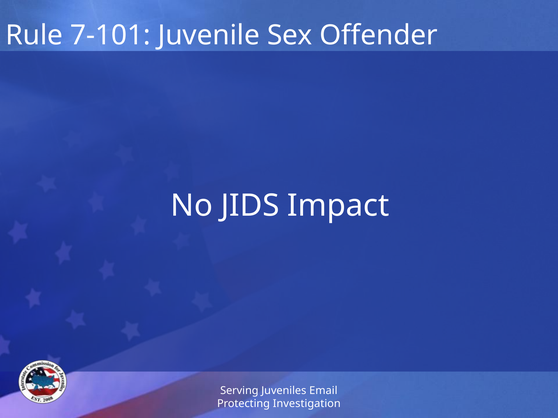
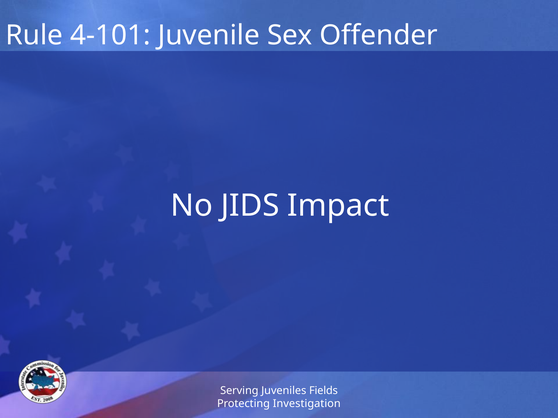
7-101: 7-101 -> 4-101 (110, 35)
Email: Email -> Fields (323, 391)
